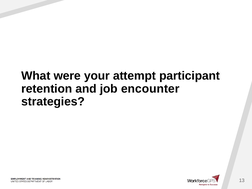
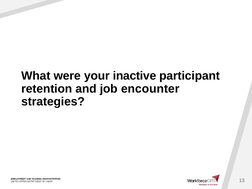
attempt: attempt -> inactive (135, 76)
